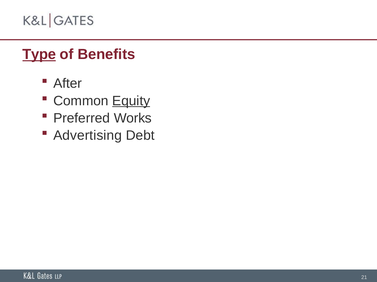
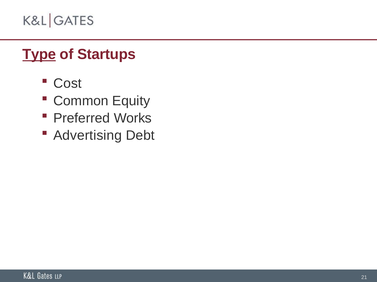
Benefits: Benefits -> Startups (106, 55)
After: After -> Cost (68, 84)
Equity underline: present -> none (131, 101)
